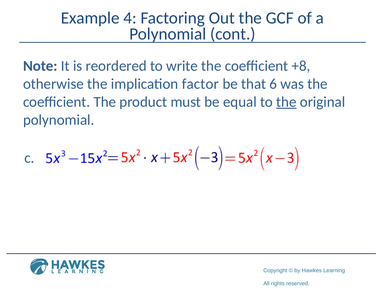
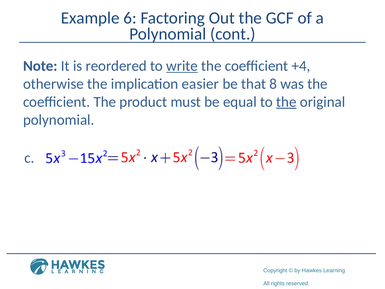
4: 4 -> 6 (130, 18)
write underline: none -> present (182, 66)
+8: +8 -> +4 (301, 66)
factor: factor -> easier (200, 84)
6: 6 -> 8 (273, 84)
